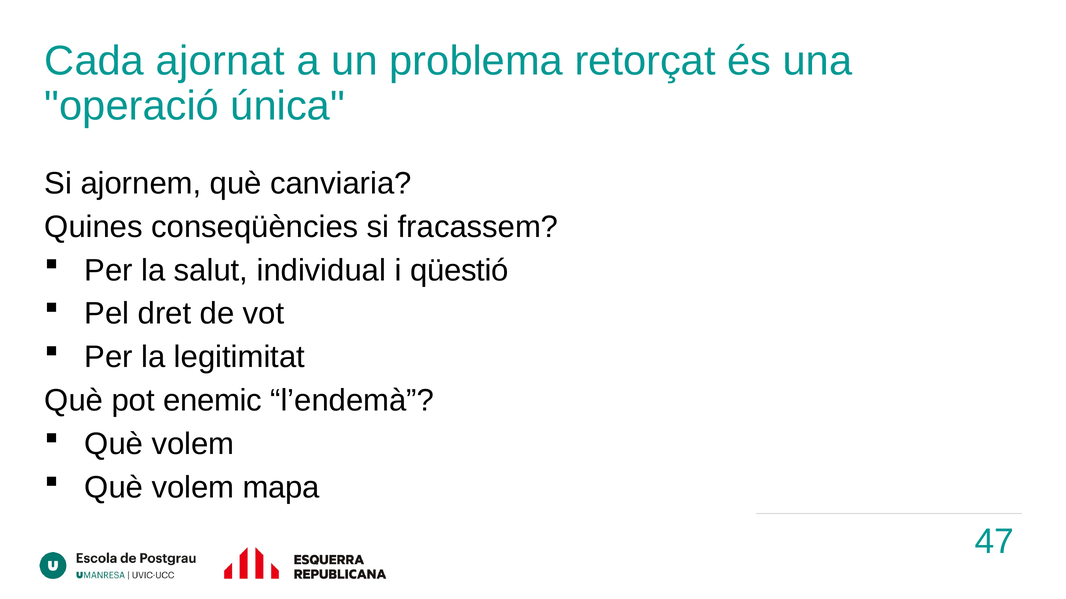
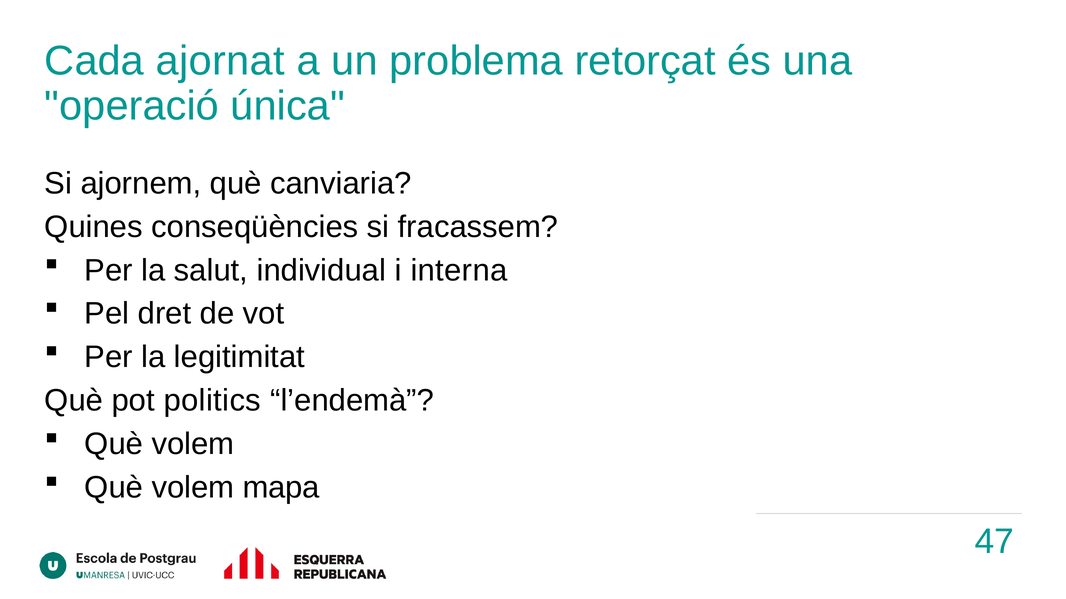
qüestió: qüestió -> interna (459, 271)
enemic: enemic -> politics (212, 401)
